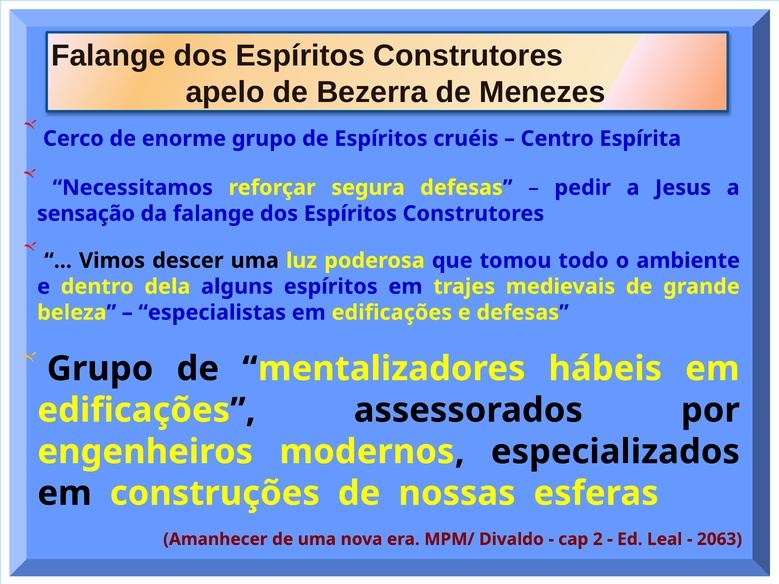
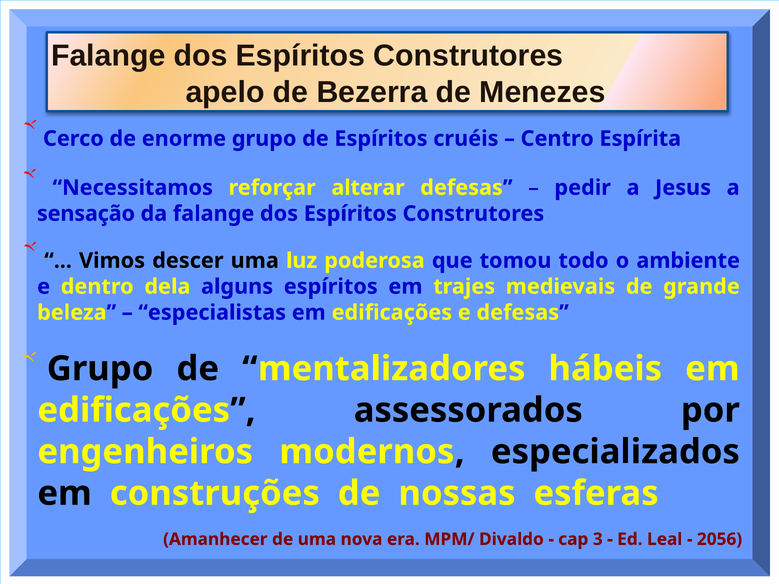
segura: segura -> alterar (368, 188)
2: 2 -> 3 (598, 539)
2063: 2063 -> 2056 (720, 539)
